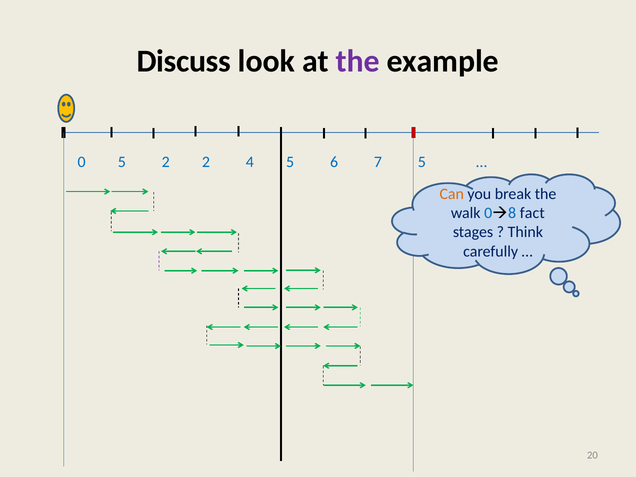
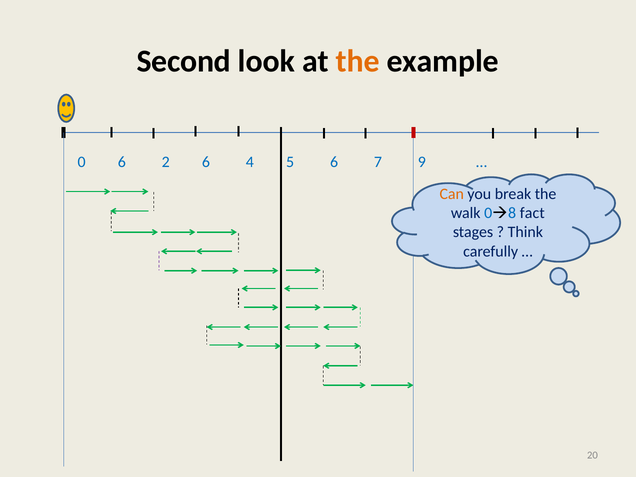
Discuss: Discuss -> Second (184, 61)
the colour: purple -> orange (358, 61)
0 5: 5 -> 6 (122, 162)
2 2: 2 -> 6 (206, 162)
7 5: 5 -> 9 (422, 162)
